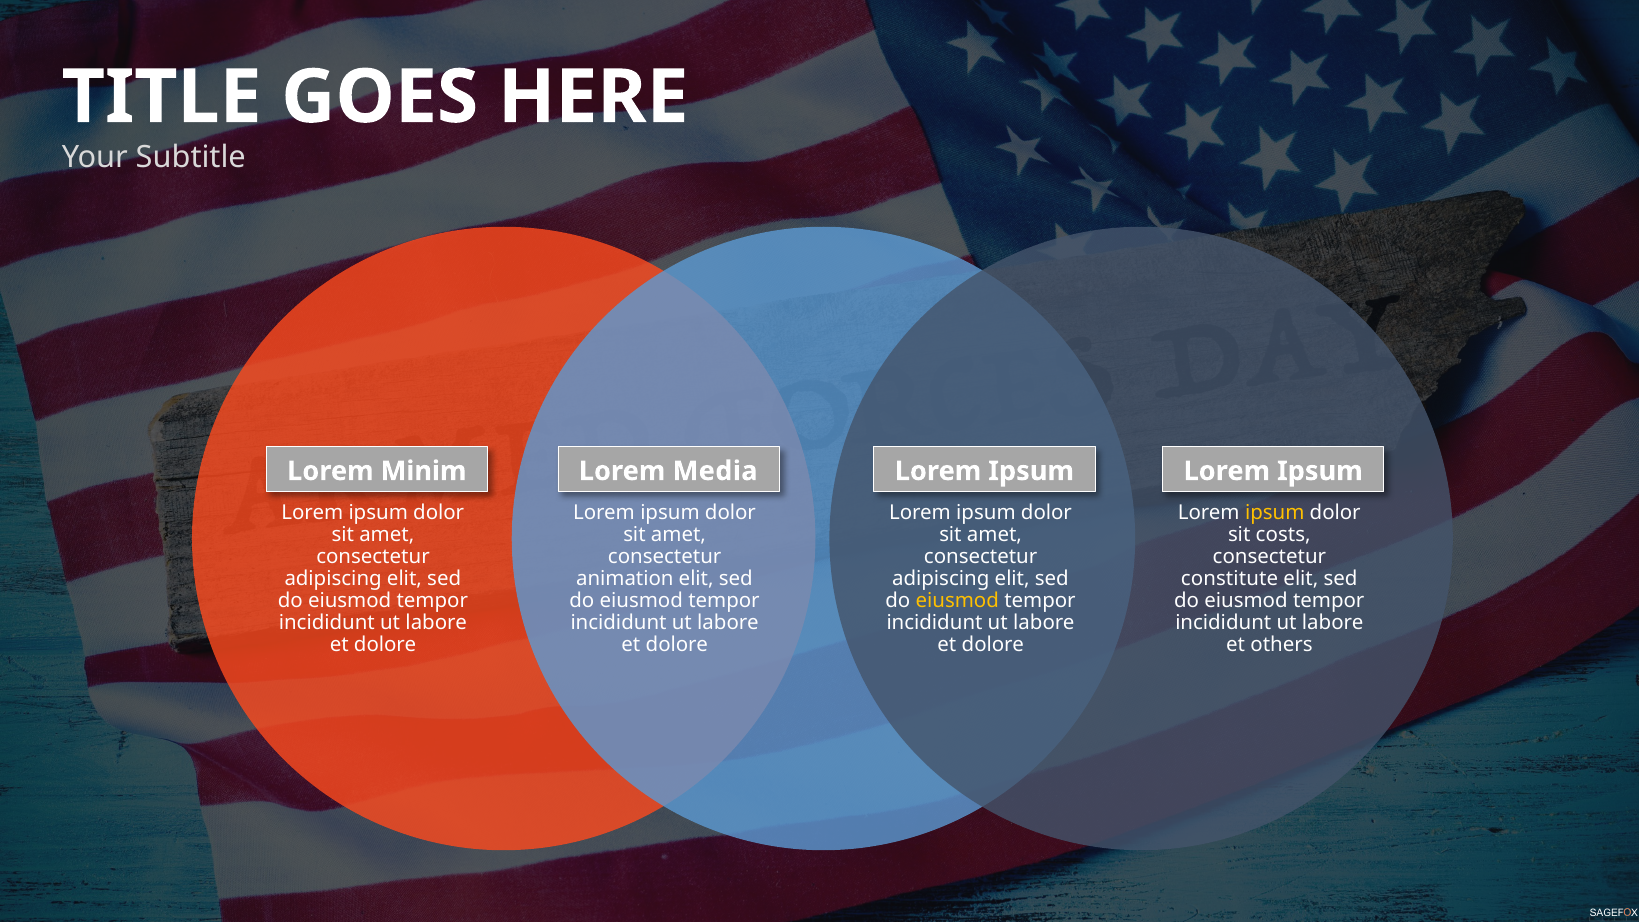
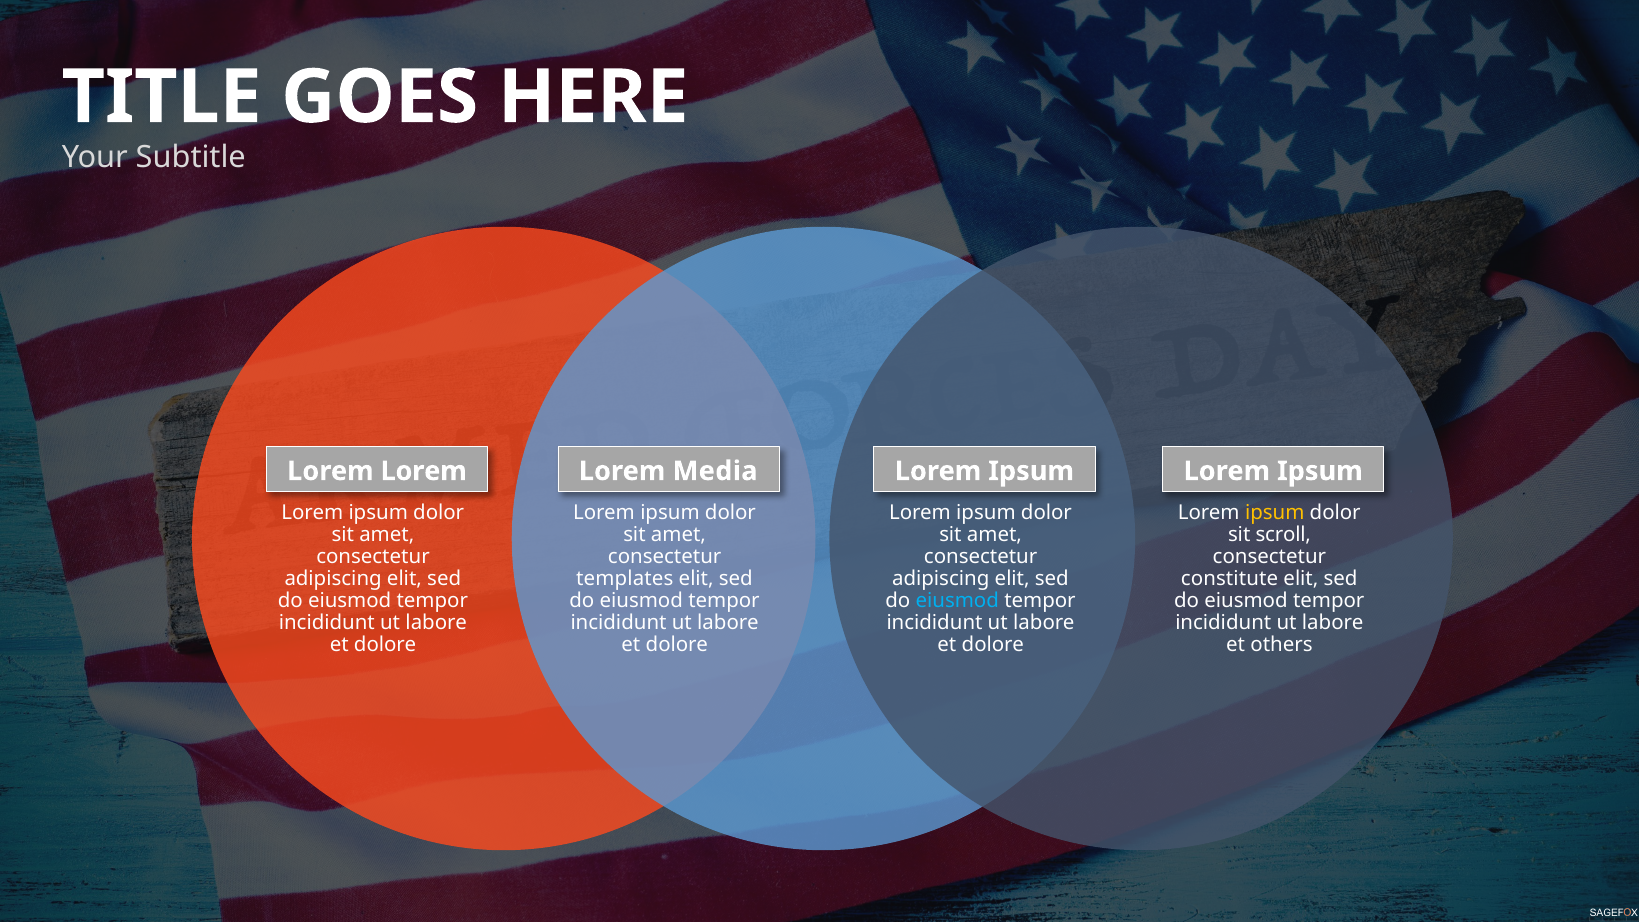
Minim: Minim -> Lorem (424, 471)
costs: costs -> scroll (1283, 535)
animation: animation -> templates (625, 579)
eiusmod colour: yellow -> light blue (957, 601)
